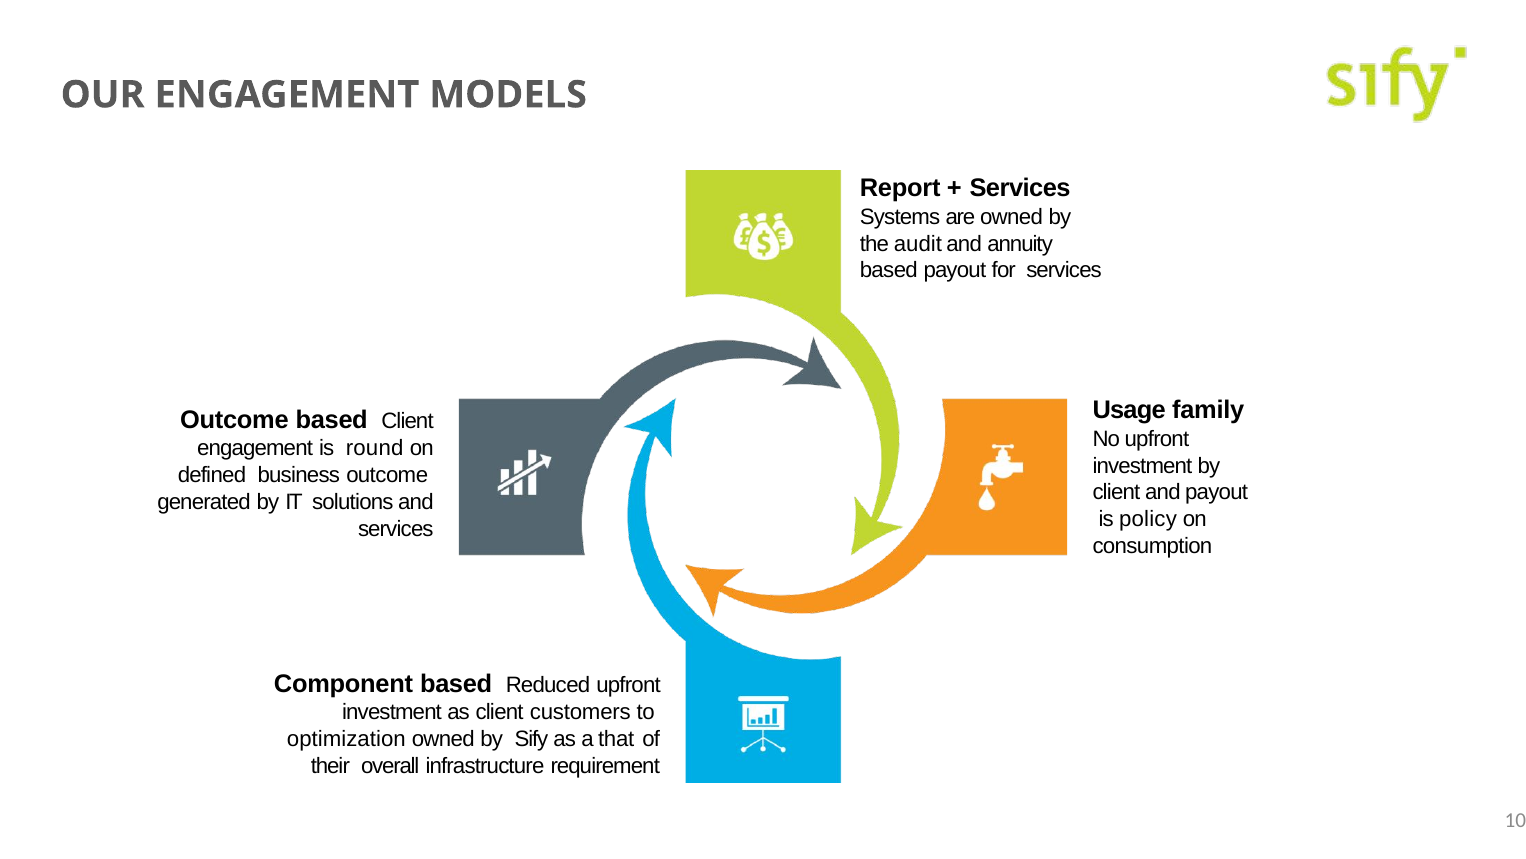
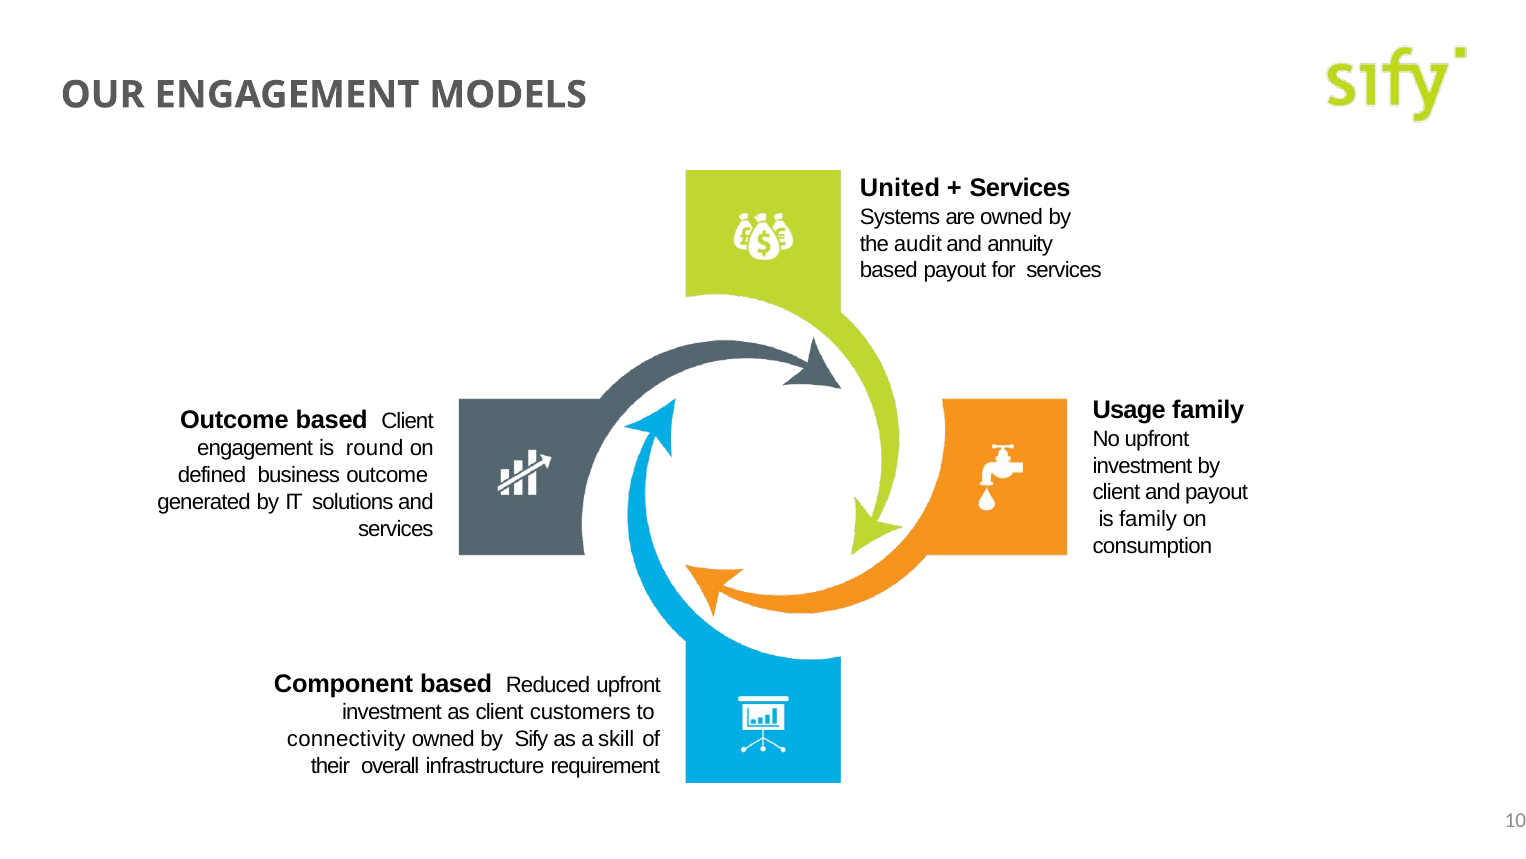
Report: Report -> United (900, 188)
is policy: policy -> family (1148, 519)
optimization: optimization -> connectivity (346, 739)
that: that -> skill (616, 739)
